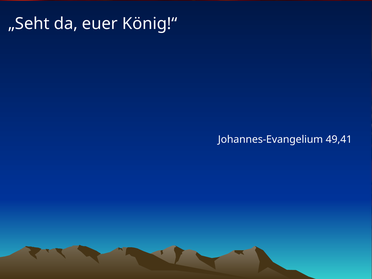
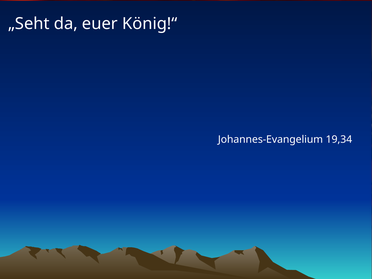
49,41: 49,41 -> 19,34 (339, 140)
